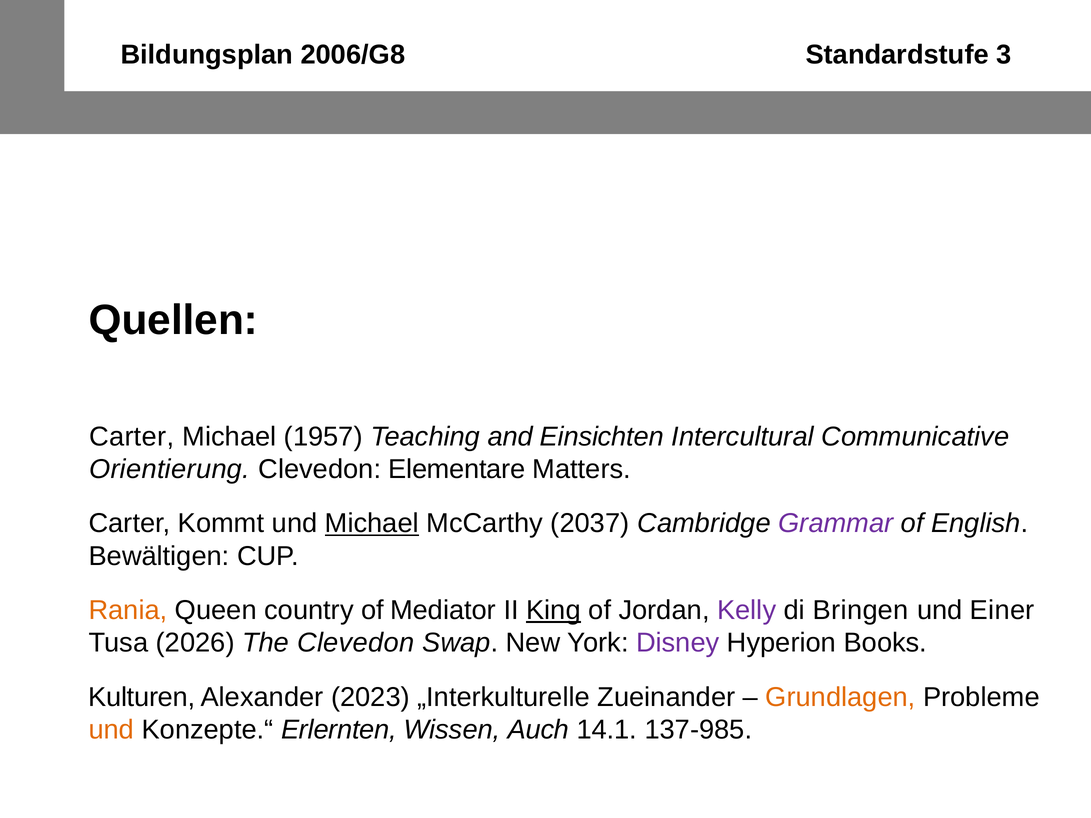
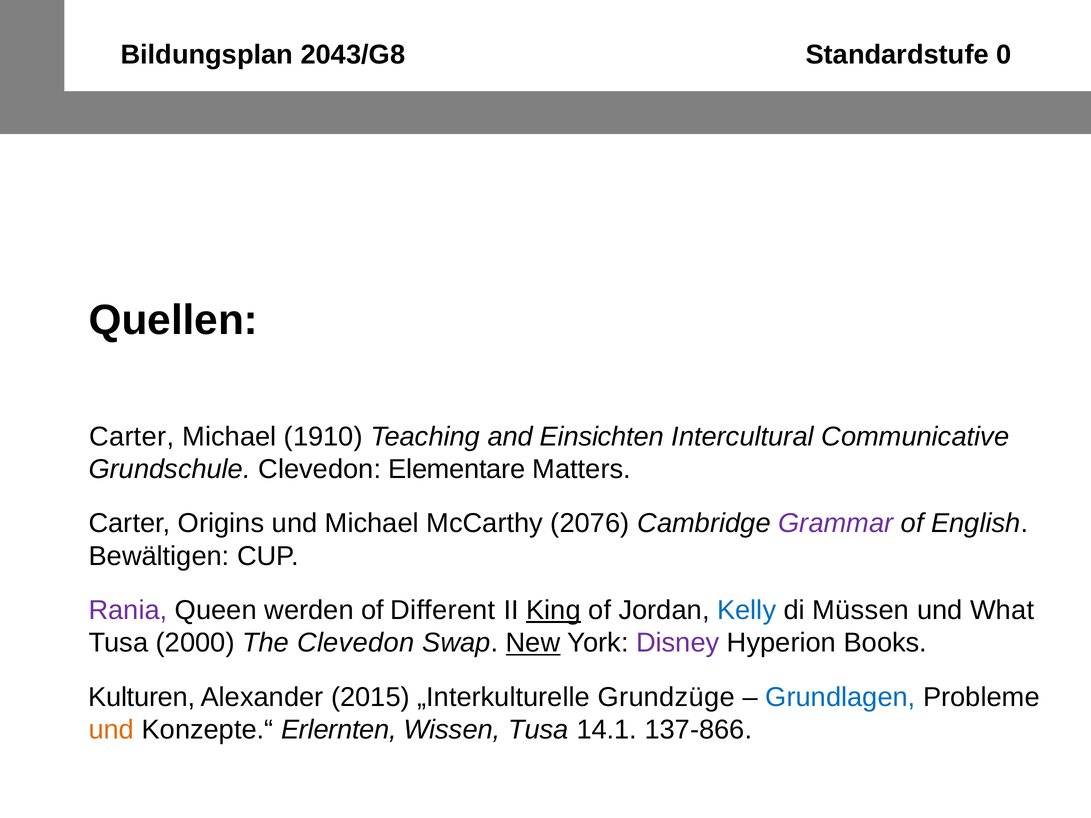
2006/G8: 2006/G8 -> 2043/G8 (353, 55)
3: 3 -> 0 (1004, 55)
1957: 1957 -> 1910 (323, 437)
Orientierung: Orientierung -> Grundschule (170, 469)
Kommt: Kommt -> Origins (221, 524)
Michael underline: present -> none (372, 524)
2037: 2037 -> 2076 (590, 524)
Rania colour: orange -> purple (128, 610)
country: country -> werden (309, 610)
Mediator: Mediator -> Different (443, 610)
Kelly colour: purple -> blue (747, 610)
Bringen: Bringen -> Müssen (861, 610)
Einer: Einer -> What (1002, 610)
2026: 2026 -> 2000 (195, 643)
New underline: none -> present (533, 643)
2023: 2023 -> 2015 (370, 697)
Zueinander: Zueinander -> Grundzüge (666, 697)
Grundlagen colour: orange -> blue (840, 697)
Wissen Auch: Auch -> Tusa (538, 730)
137-985: 137-985 -> 137-866 (698, 730)
